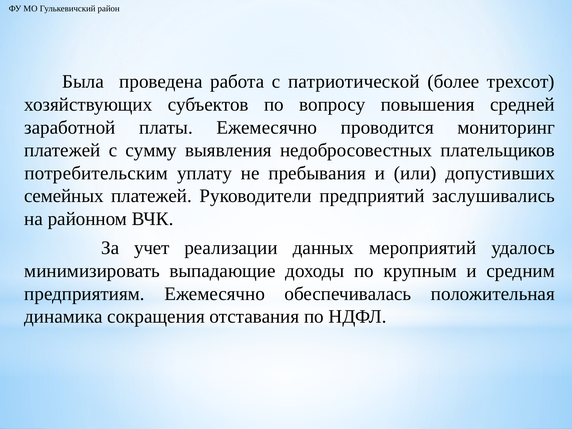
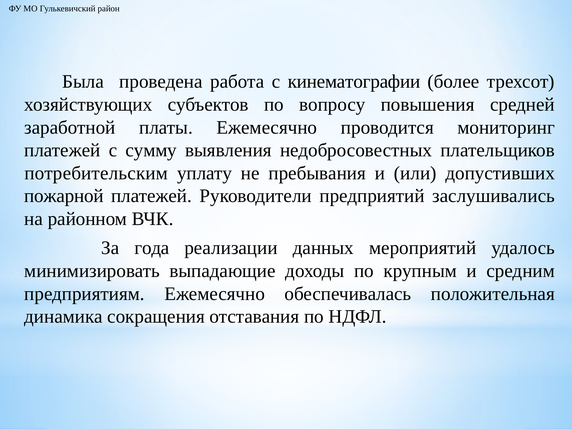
патриотической: патриотической -> кинематографии (354, 82)
семейных: семейных -> пожарной (64, 196)
учет: учет -> года (152, 248)
